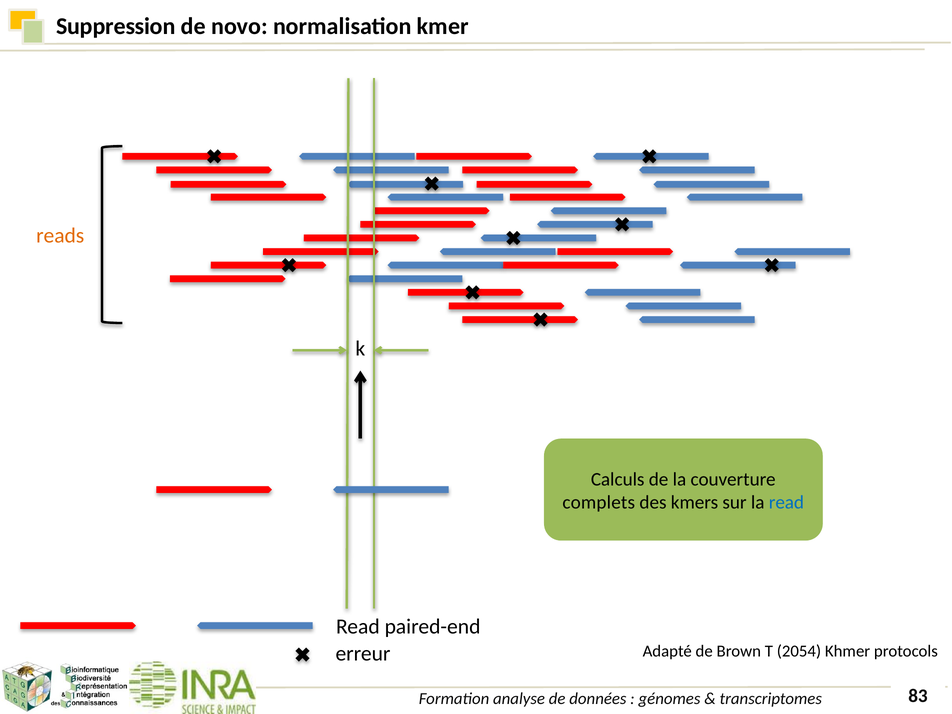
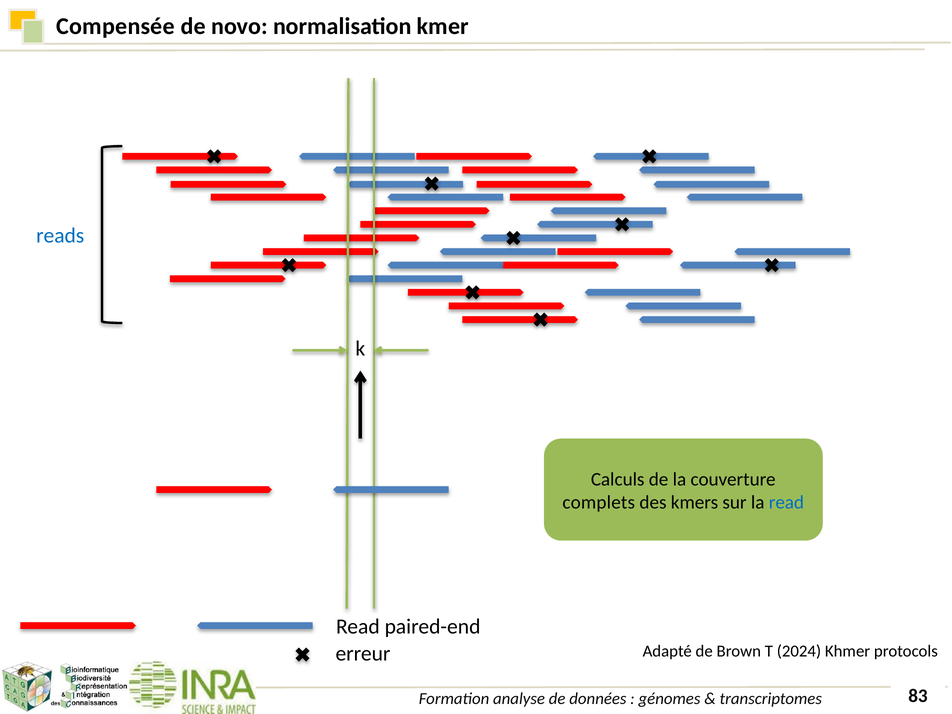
Suppression: Suppression -> Compensée (116, 26)
reads colour: orange -> blue (60, 236)
2054: 2054 -> 2024 (799, 651)
